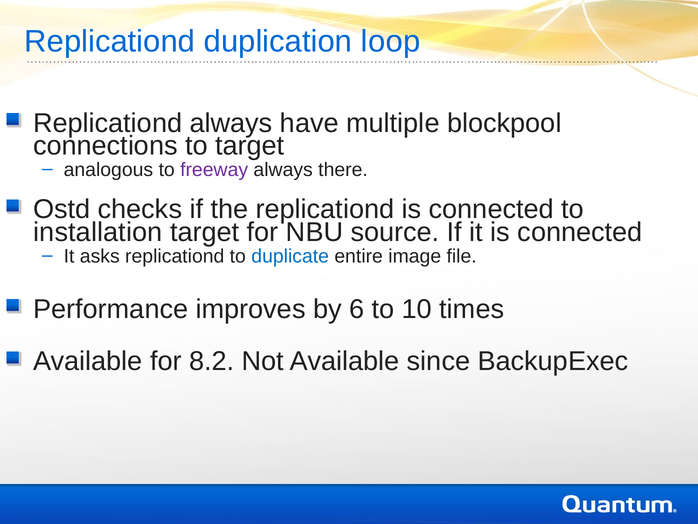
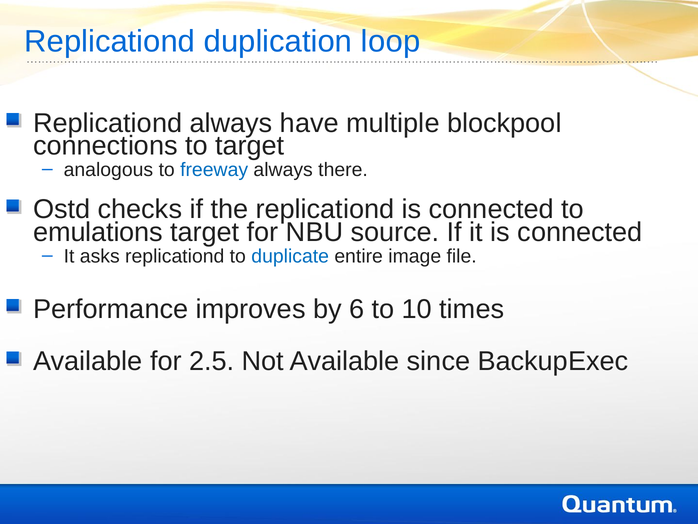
freeway colour: purple -> blue (214, 170)
installation: installation -> emulations (98, 232)
8.2: 8.2 -> 2.5 (212, 361)
